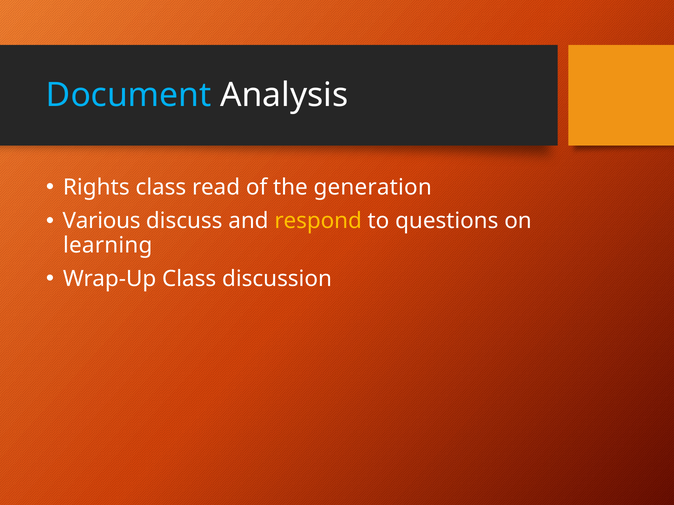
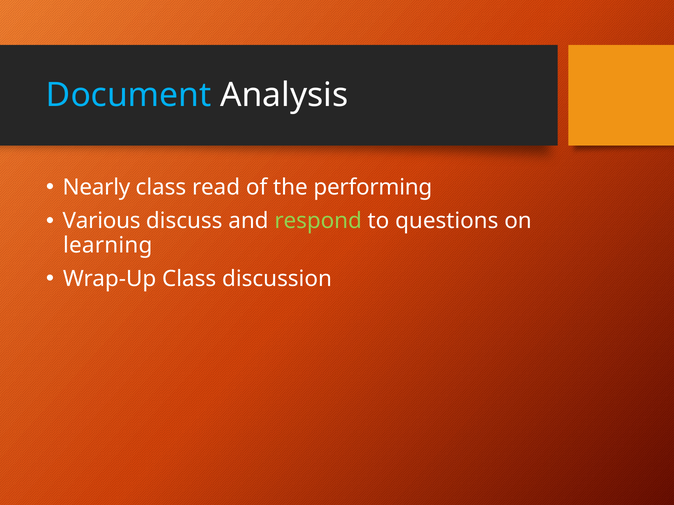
Rights: Rights -> Nearly (96, 188)
generation: generation -> performing (373, 188)
respond colour: yellow -> light green (318, 221)
